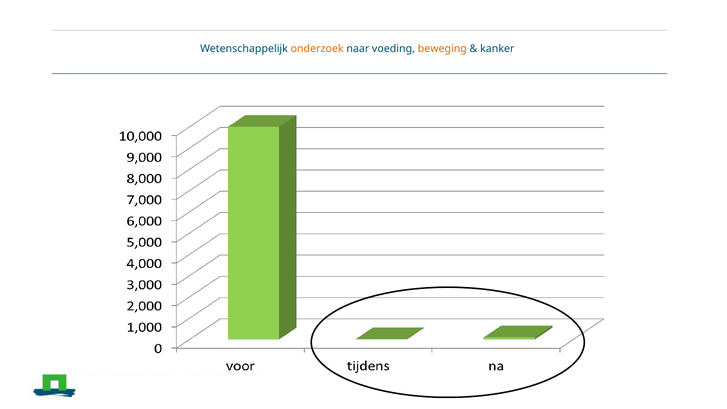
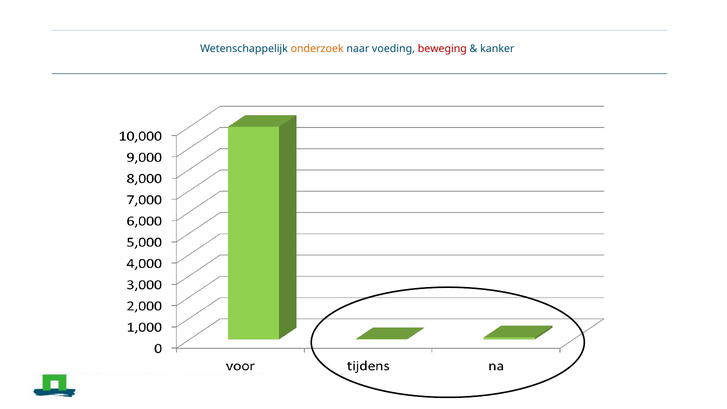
beweging colour: orange -> red (442, 49)
